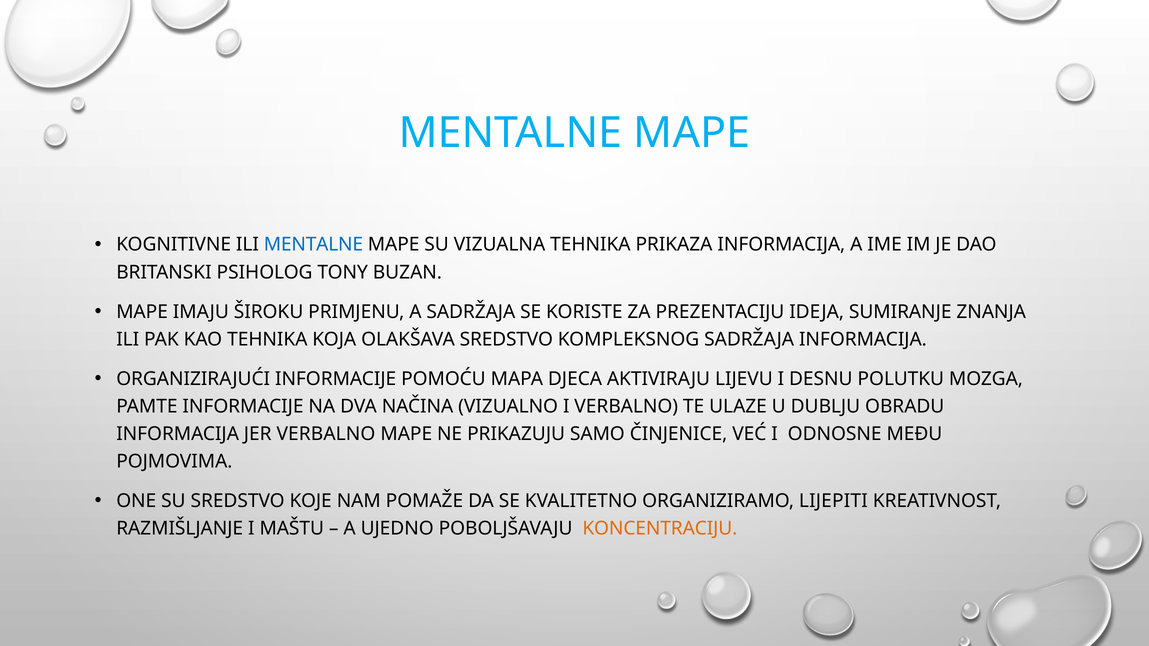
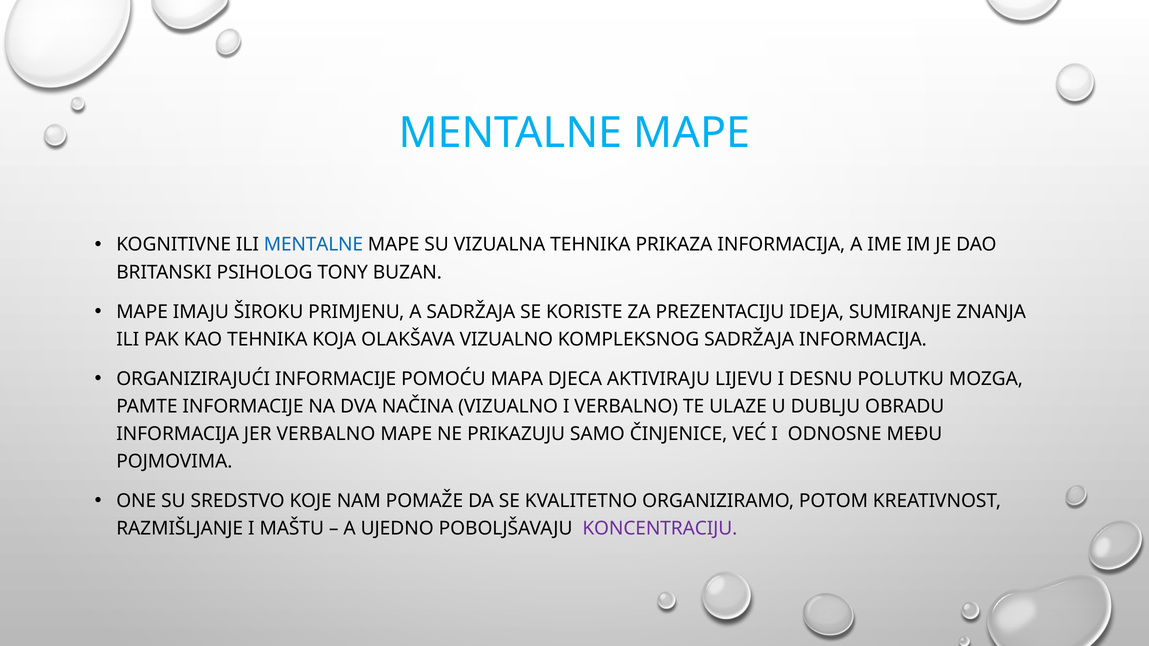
OLAKŠAVA SREDSTVO: SREDSTVO -> VIZUALNO (506, 339)
LIJEPITI: LIJEPITI -> POTOM (833, 501)
KONCENTRACIJU colour: orange -> purple (660, 529)
